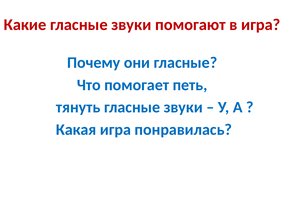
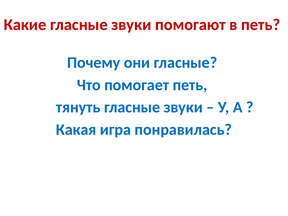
в игра: игра -> петь (261, 25)
